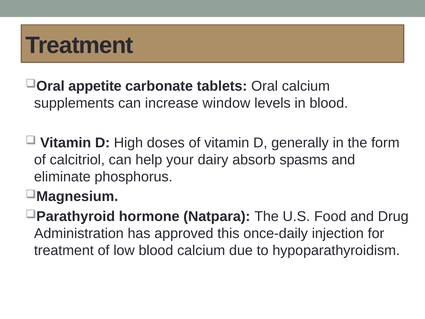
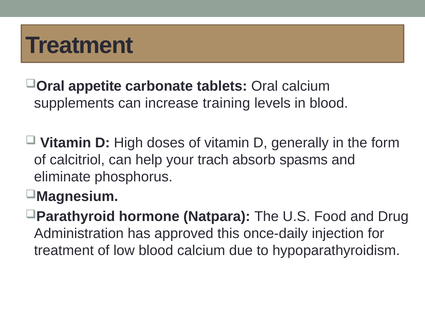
window: window -> training (226, 103)
dairy: dairy -> trach (213, 160)
